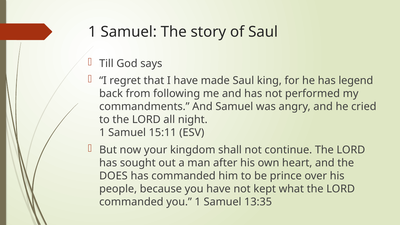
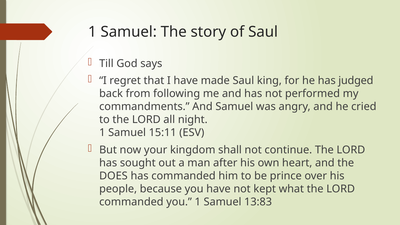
legend: legend -> judged (356, 81)
13:35: 13:35 -> 13:83 (258, 202)
